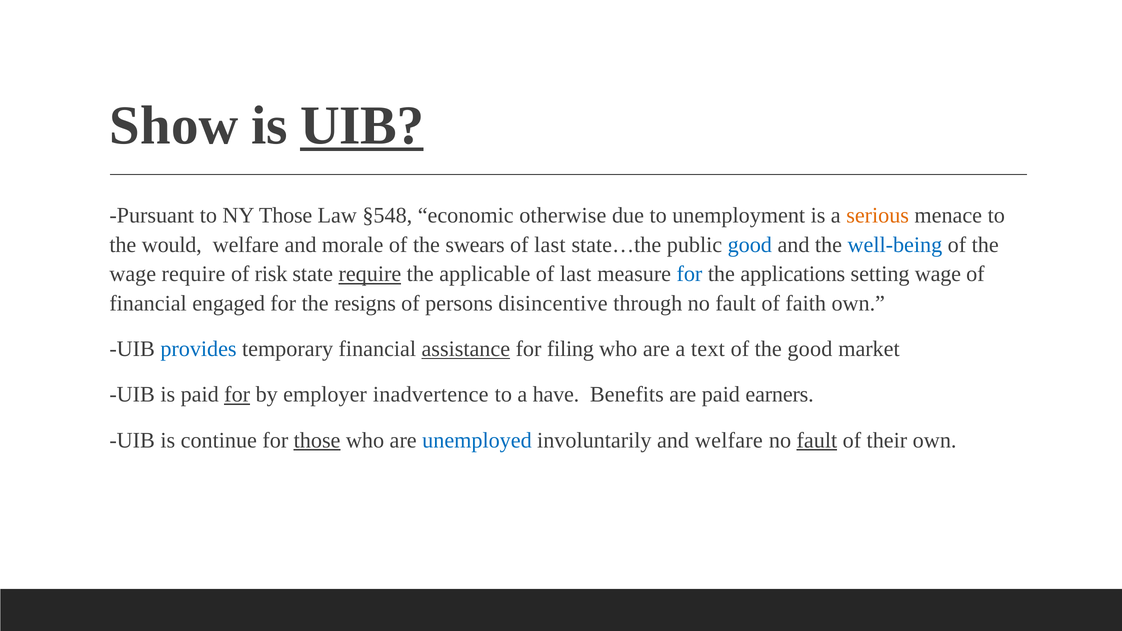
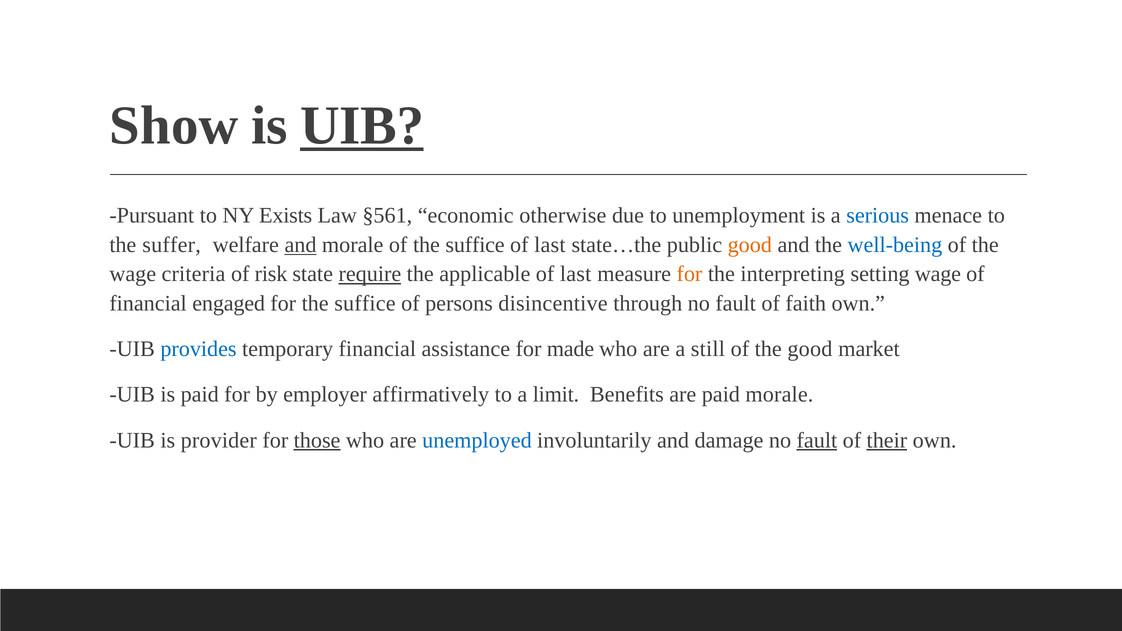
NY Those: Those -> Exists (286, 216)
§548: §548 -> §561 (387, 216)
serious colour: orange -> blue (878, 216)
would: would -> suffer (172, 245)
and underline: none -> present (301, 245)
of the swears: swears -> suffice (475, 245)
good colour: blue -> orange (750, 245)
wage require: require -> criteria (193, 274)
for colour: blue -> orange (689, 274)
applications: applications -> interpreting (793, 274)
for the resigns: resigns -> suffice (365, 303)
assistance underline: present -> none (466, 349)
filing: filing -> made (570, 349)
text: text -> still (708, 349)
for underline: present -> none (237, 395)
inadvertence: inadvertence -> affirmatively (431, 395)
have: have -> limit (556, 395)
paid earners: earners -> morale (779, 395)
continue: continue -> provider (219, 440)
and welfare: welfare -> damage (729, 440)
their underline: none -> present (887, 440)
